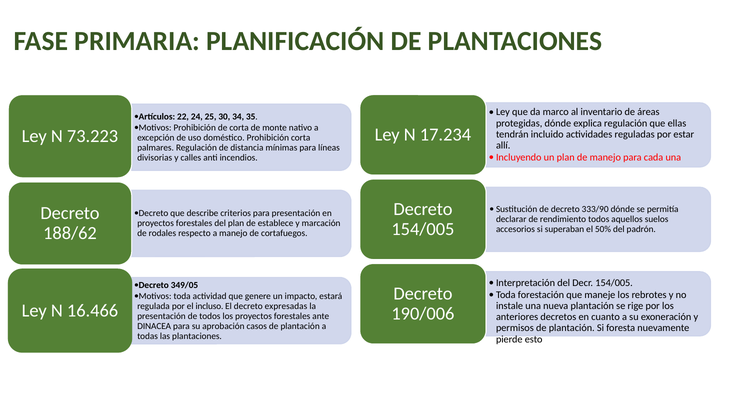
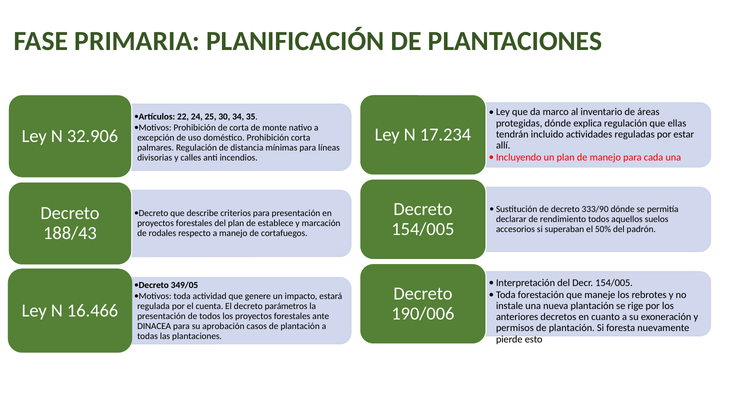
73.223: 73.223 -> 32.906 (93, 136)
188/62: 188/62 -> 188/43 (70, 233)
incluso: incluso -> cuenta (209, 306)
expresadas: expresadas -> parámetros (286, 306)
